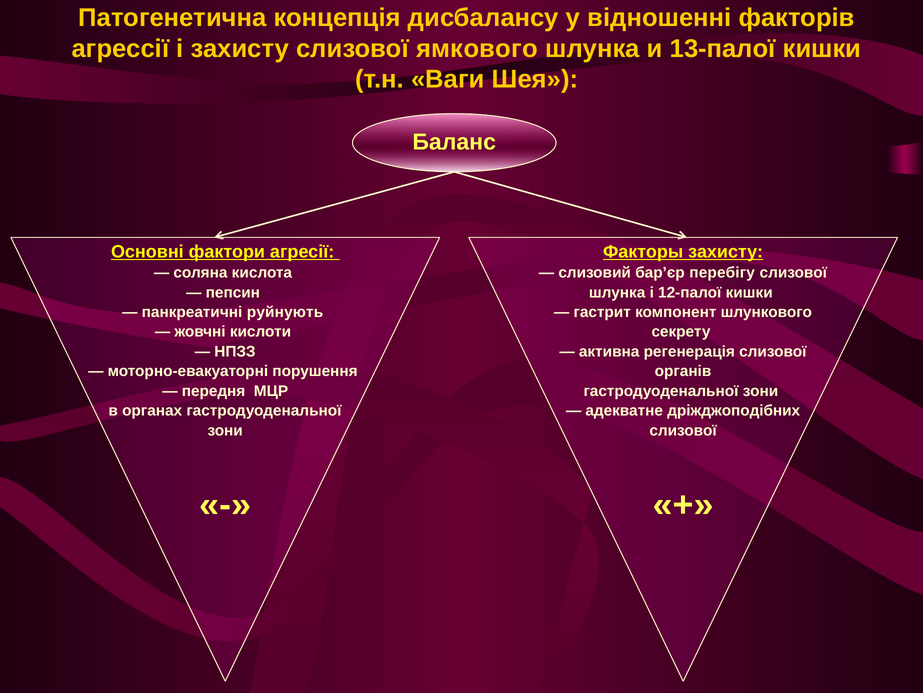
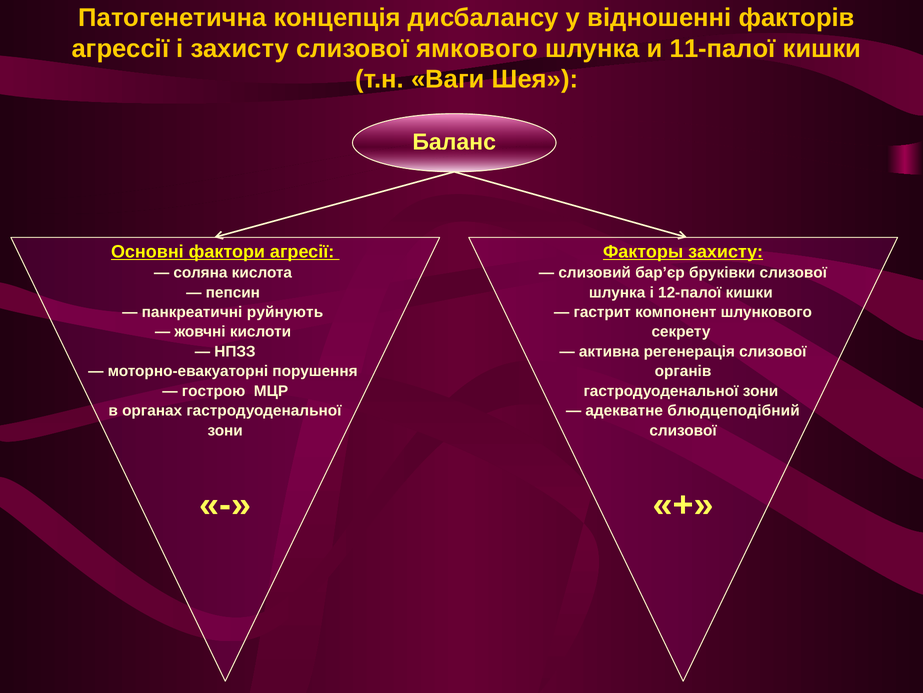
13-палої: 13-палої -> 11-палої (723, 49)
перебігу: перебігу -> бруківки (722, 272)
передня: передня -> гострою (214, 391)
дріжджоподібних: дріжджоподібних -> блюдцеподібний (734, 410)
